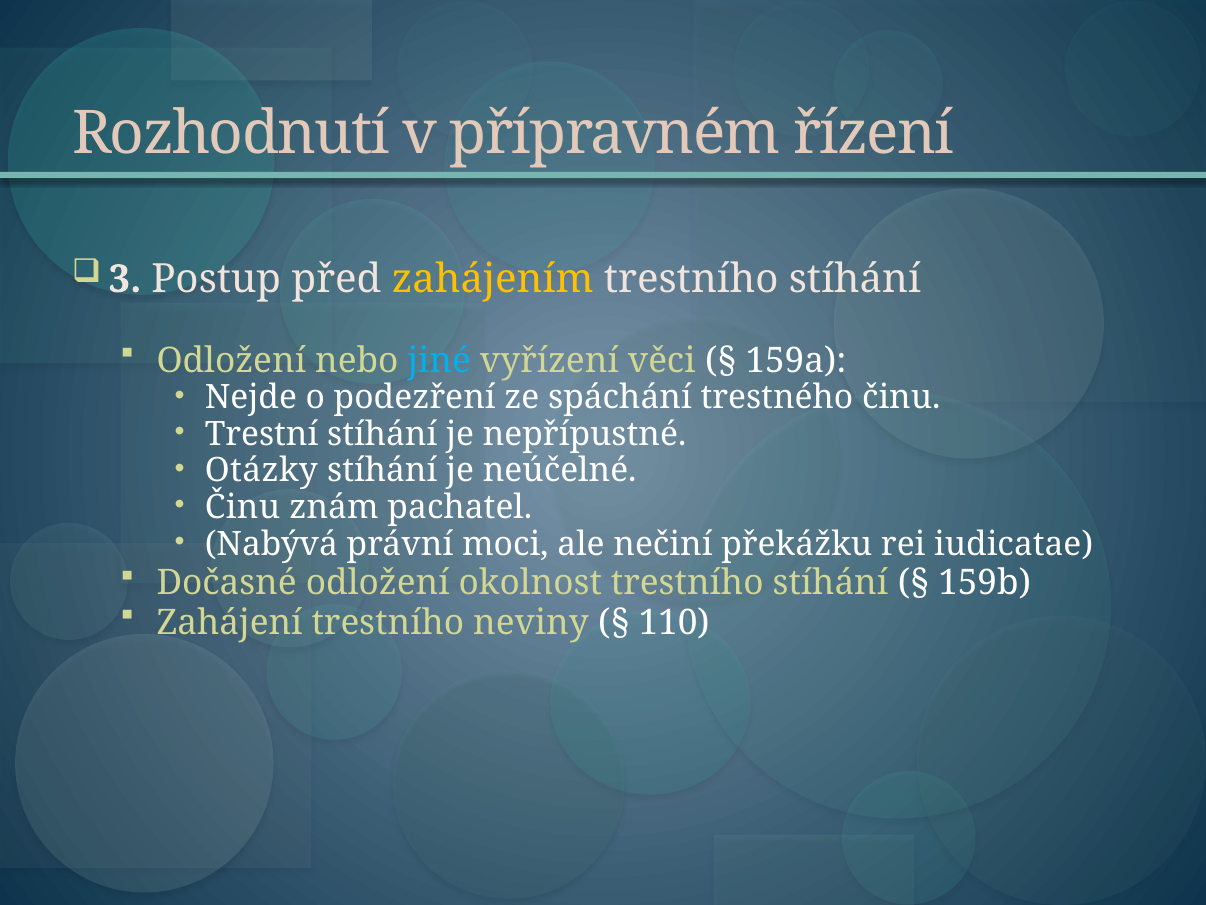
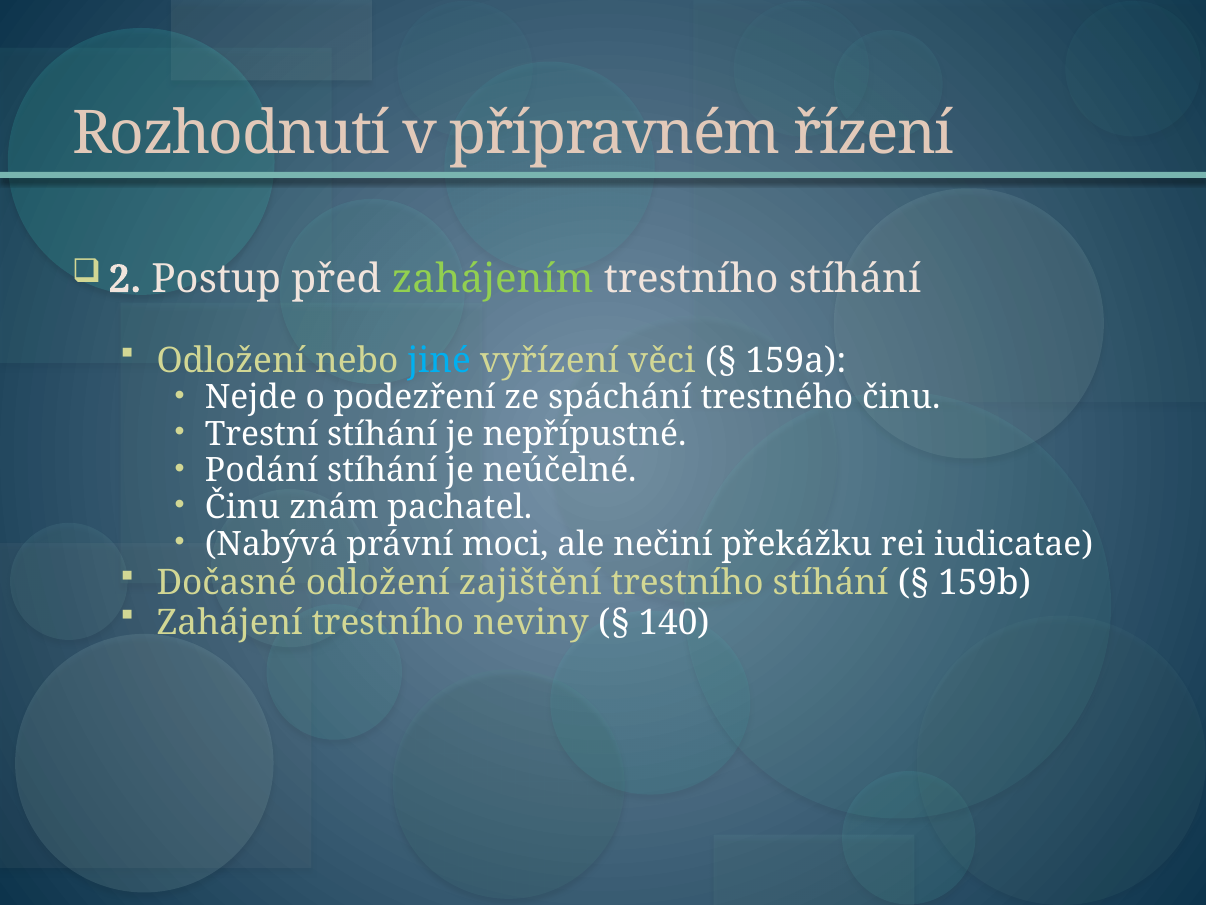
3: 3 -> 2 (125, 279)
zahájením colour: yellow -> light green (493, 279)
Otázky: Otázky -> Podání (261, 471)
okolnost: okolnost -> zajištění (530, 582)
110: 110 -> 140 (674, 622)
